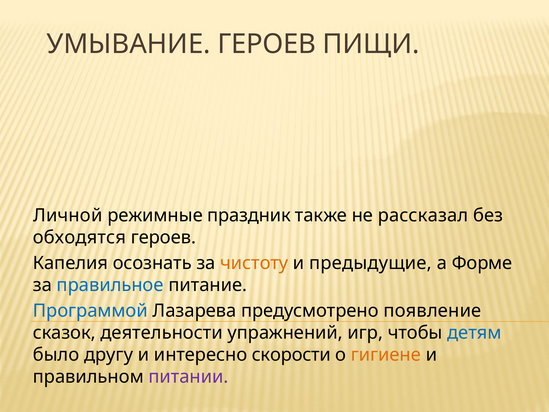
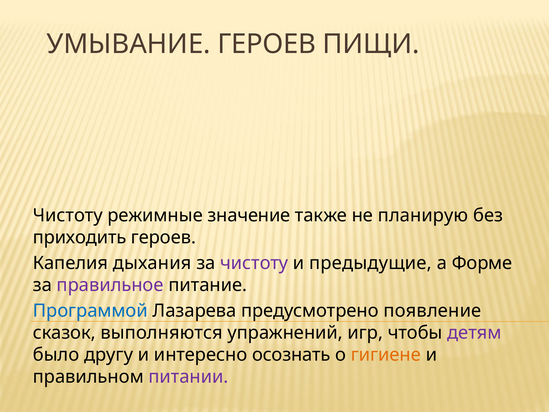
Личной: Личной -> Чистоту (68, 215)
праздник: праздник -> значение (249, 215)
рассказал: рассказал -> планирую (423, 215)
обходятся: обходятся -> приходить (80, 237)
осознать: осознать -> дыхания (152, 263)
чистоту colour: orange -> purple (254, 263)
правильное colour: blue -> purple (110, 285)
деятельности: деятельности -> выполняются (162, 333)
детям colour: blue -> purple (474, 333)
скорости: скорости -> осознать (291, 355)
